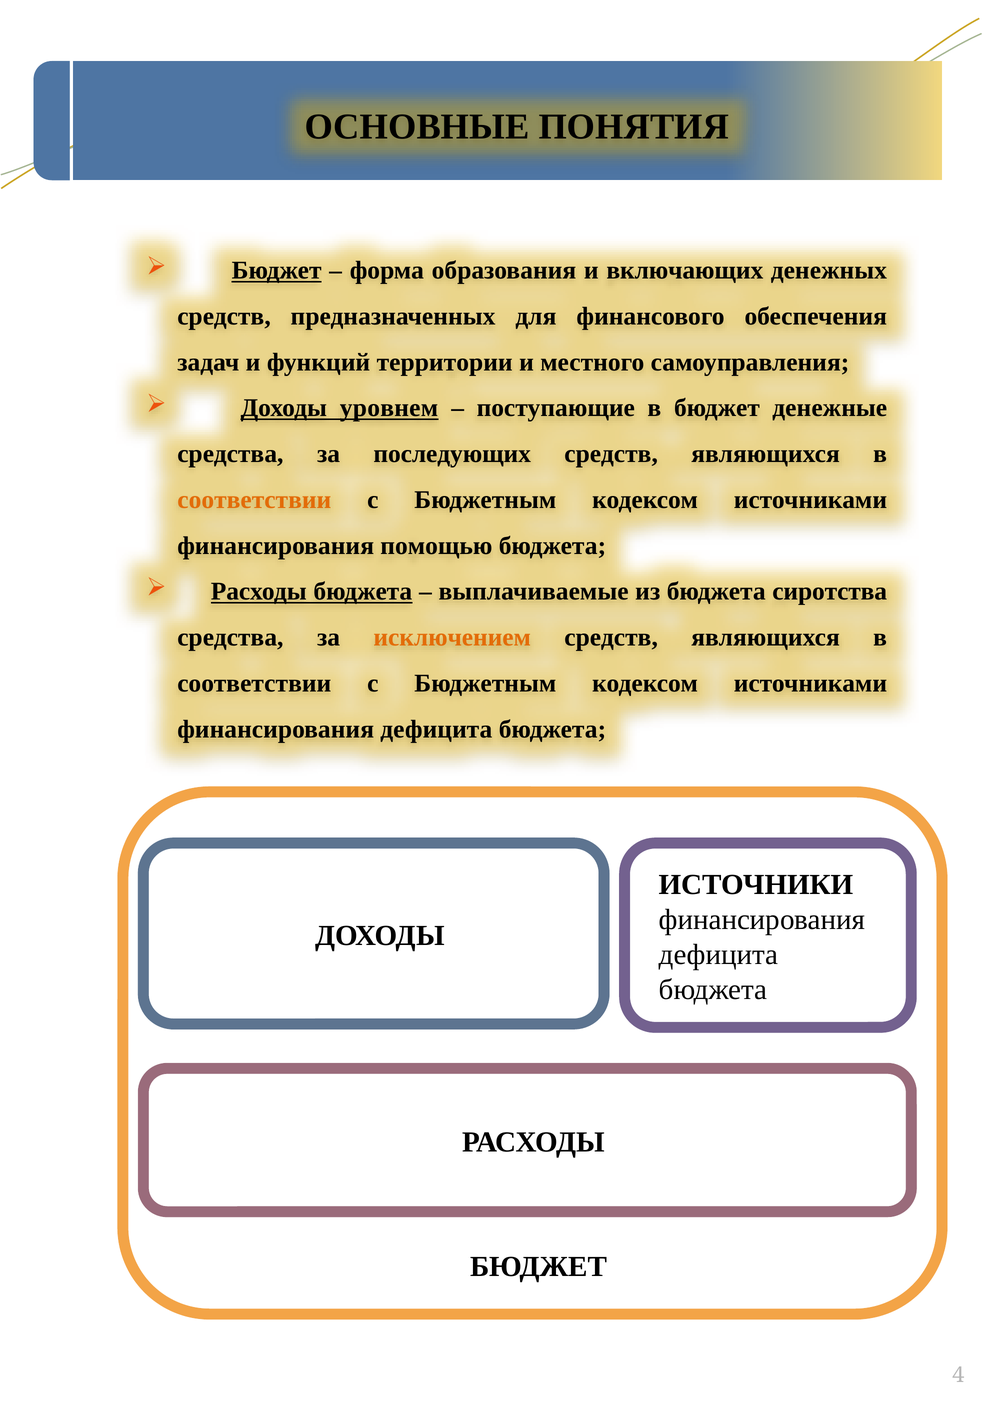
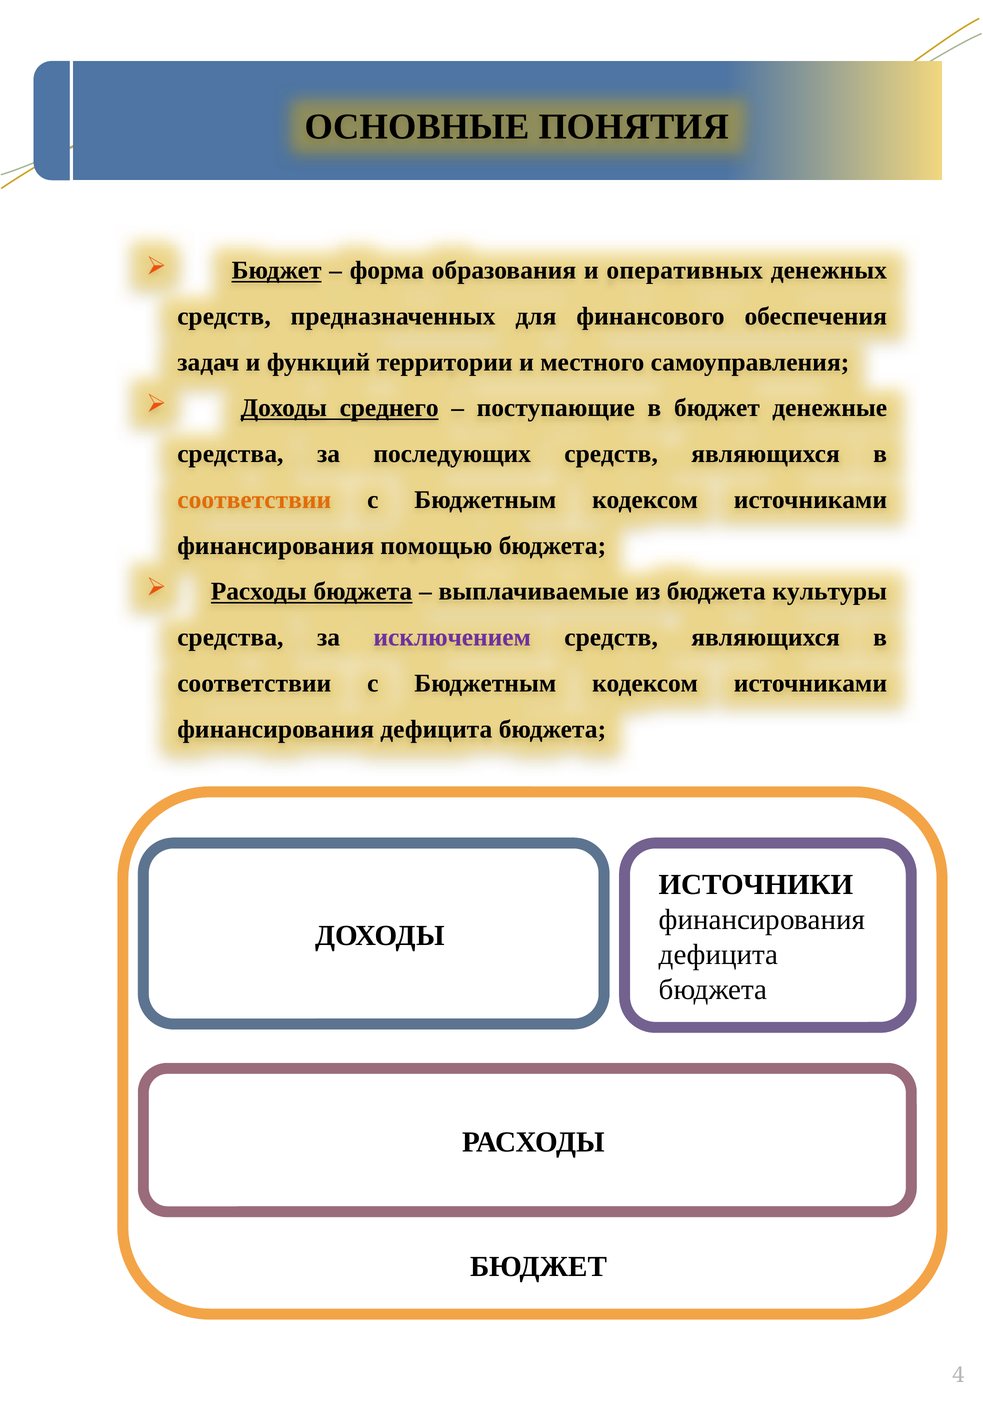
включающих: включающих -> оперативных (685, 270)
уровнем: уровнем -> среднего (389, 408)
сиротства: сиротства -> культуры (830, 591)
исключением colour: orange -> purple (452, 637)
